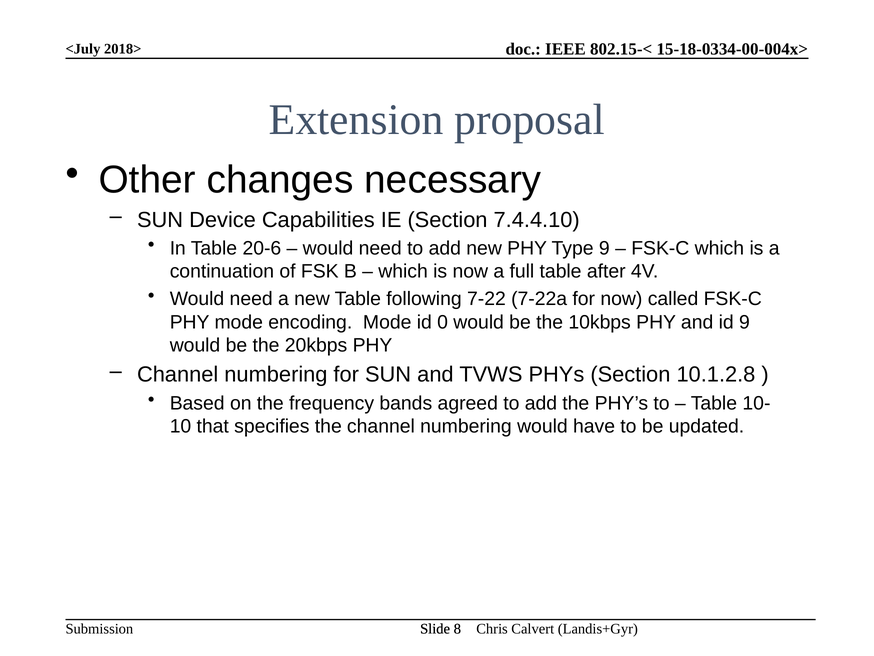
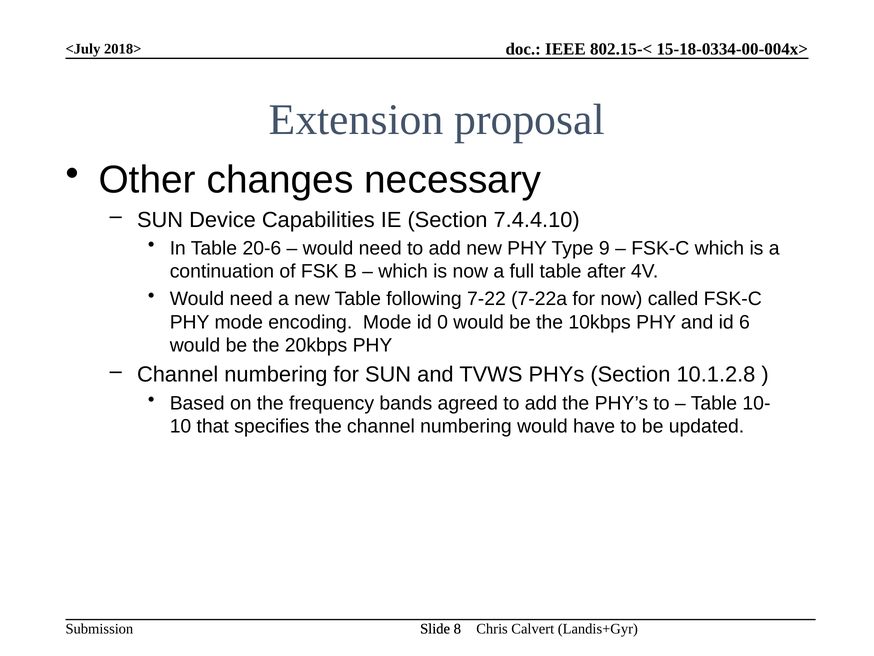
id 9: 9 -> 6 (744, 322)
